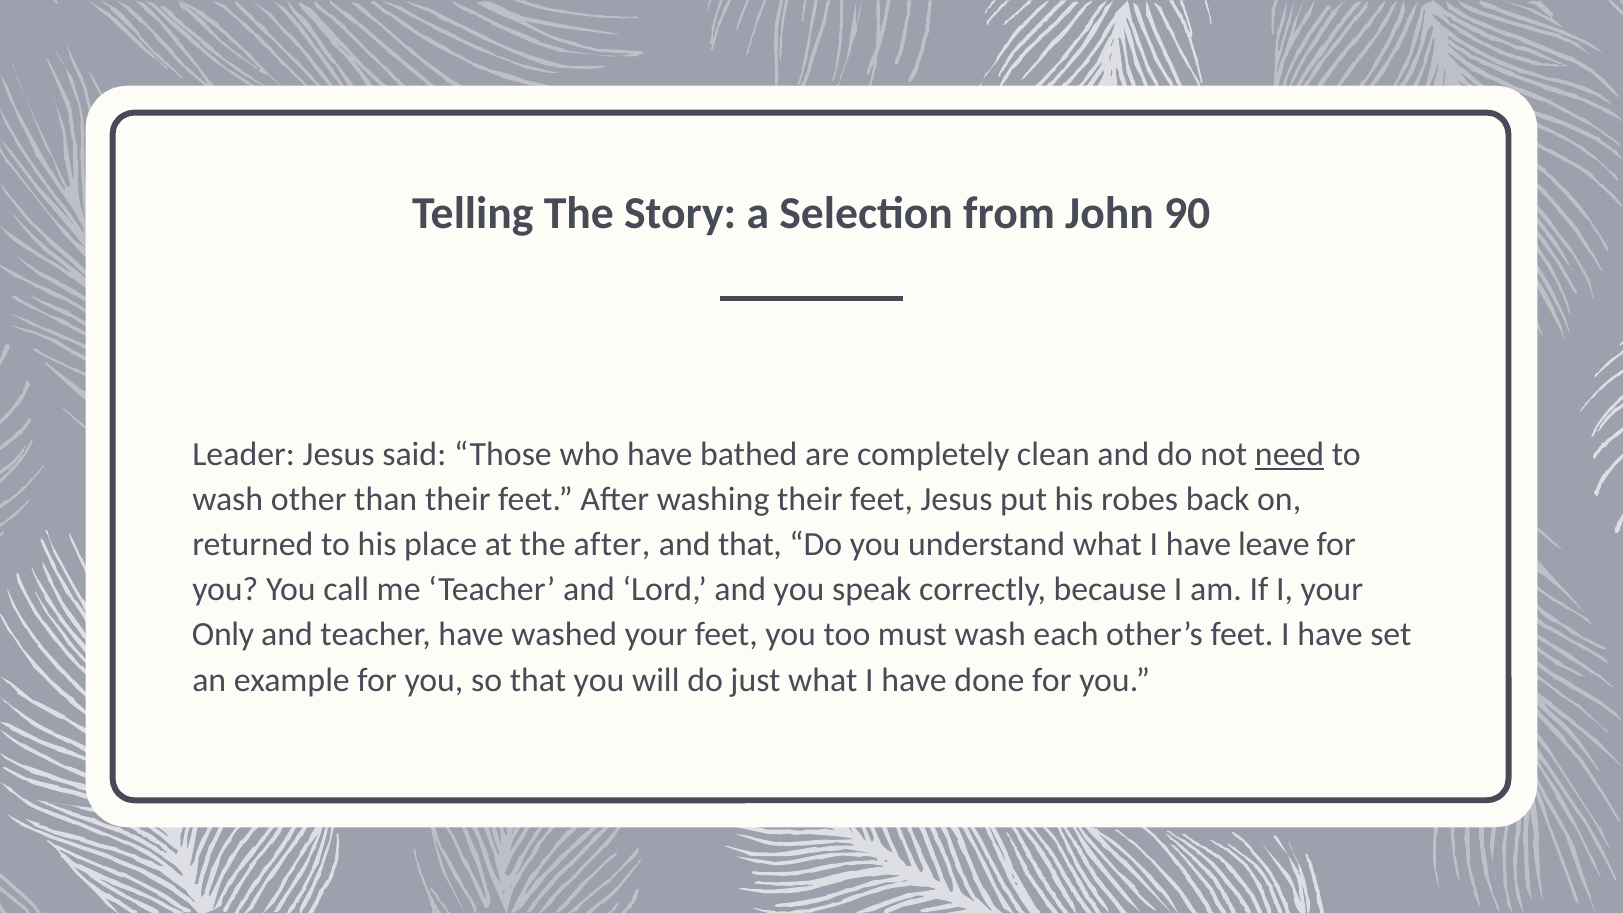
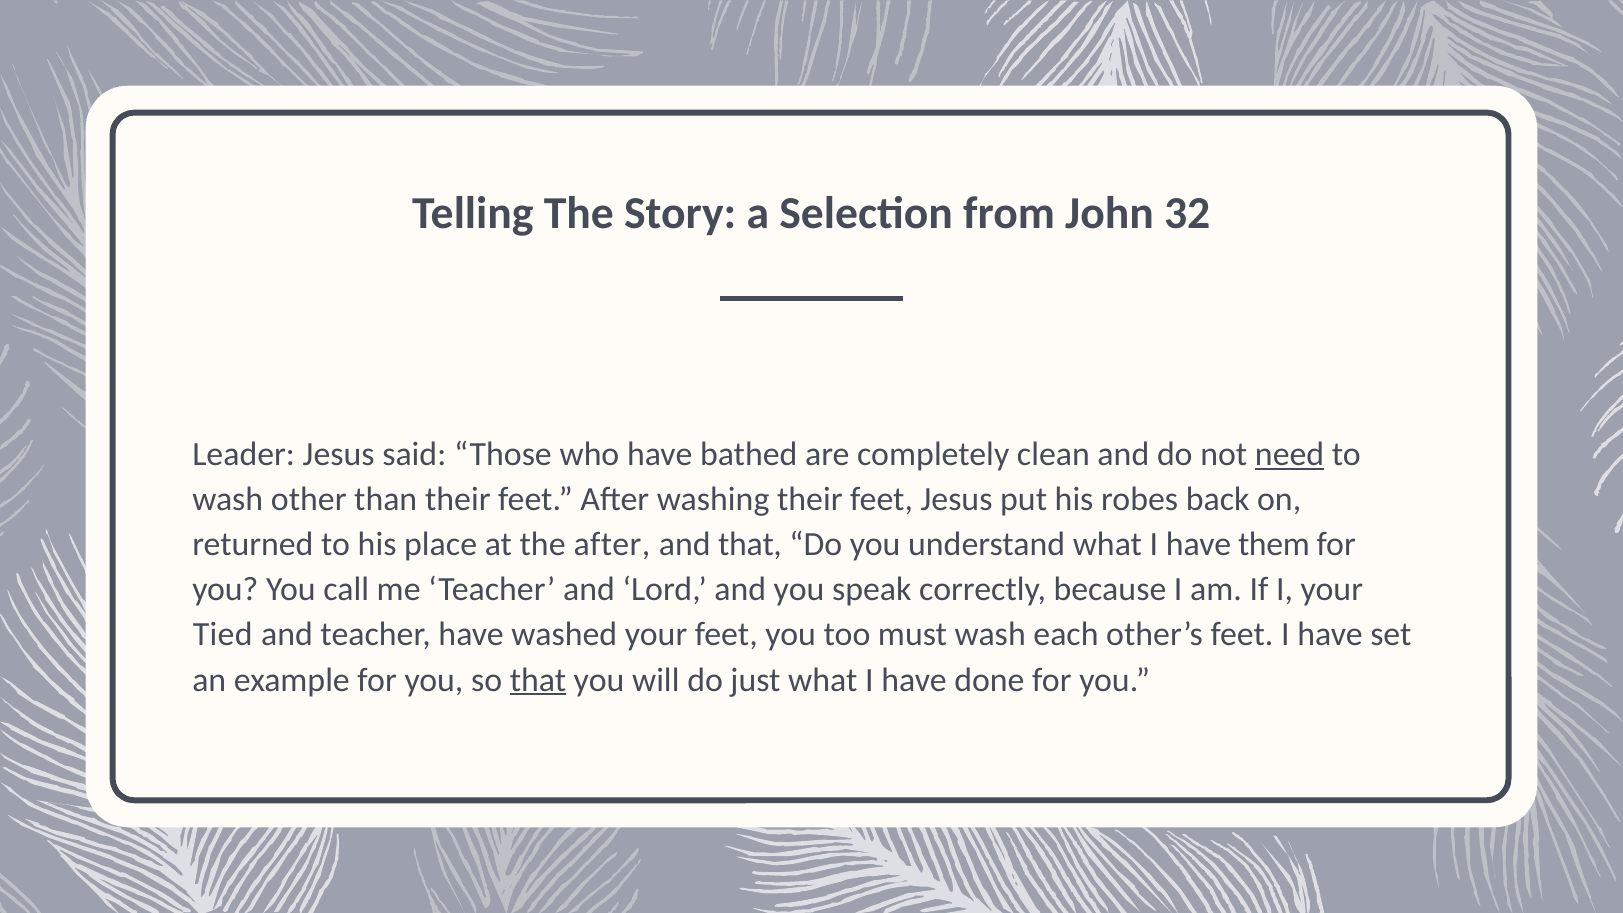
90: 90 -> 32 (1187, 213)
leave: leave -> them (1274, 544)
Only: Only -> Tied (223, 635)
that underline: none -> present (538, 680)
